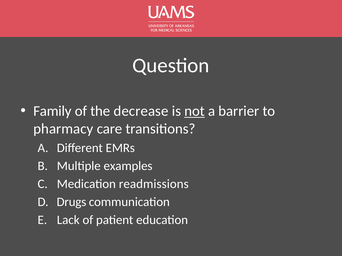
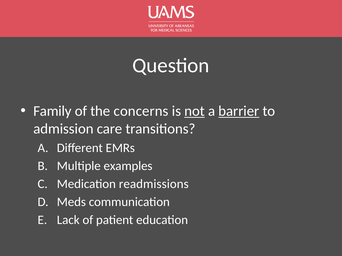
decrease: decrease -> concerns (141, 111)
barrier underline: none -> present (239, 111)
pharmacy: pharmacy -> admission (63, 129)
Drugs: Drugs -> Meds (71, 202)
